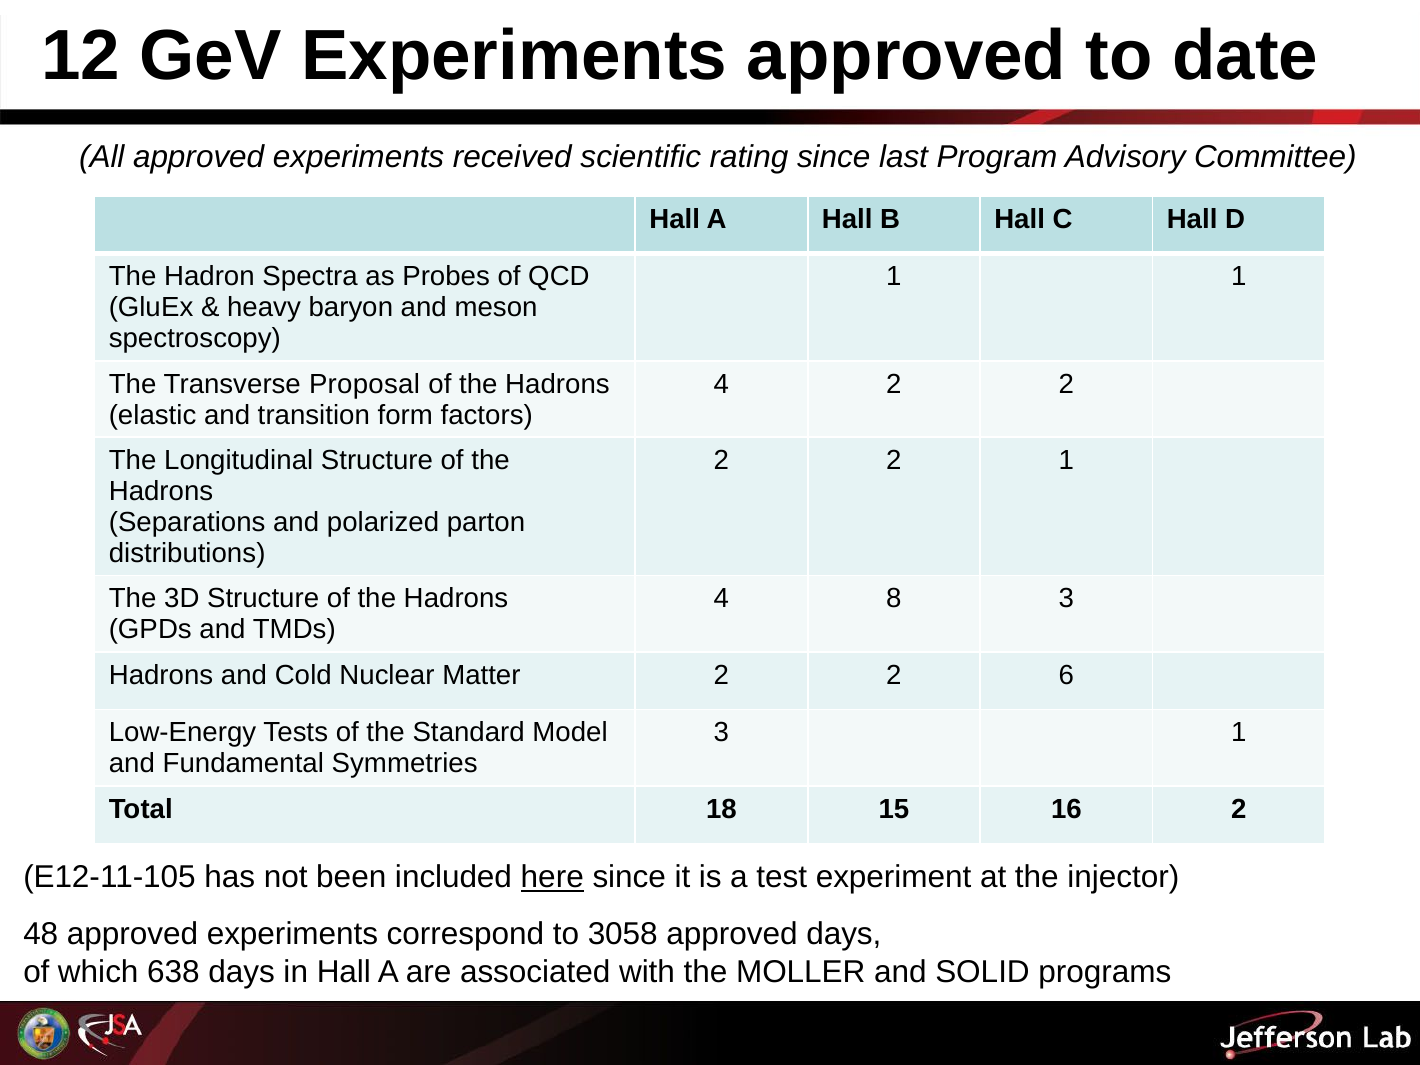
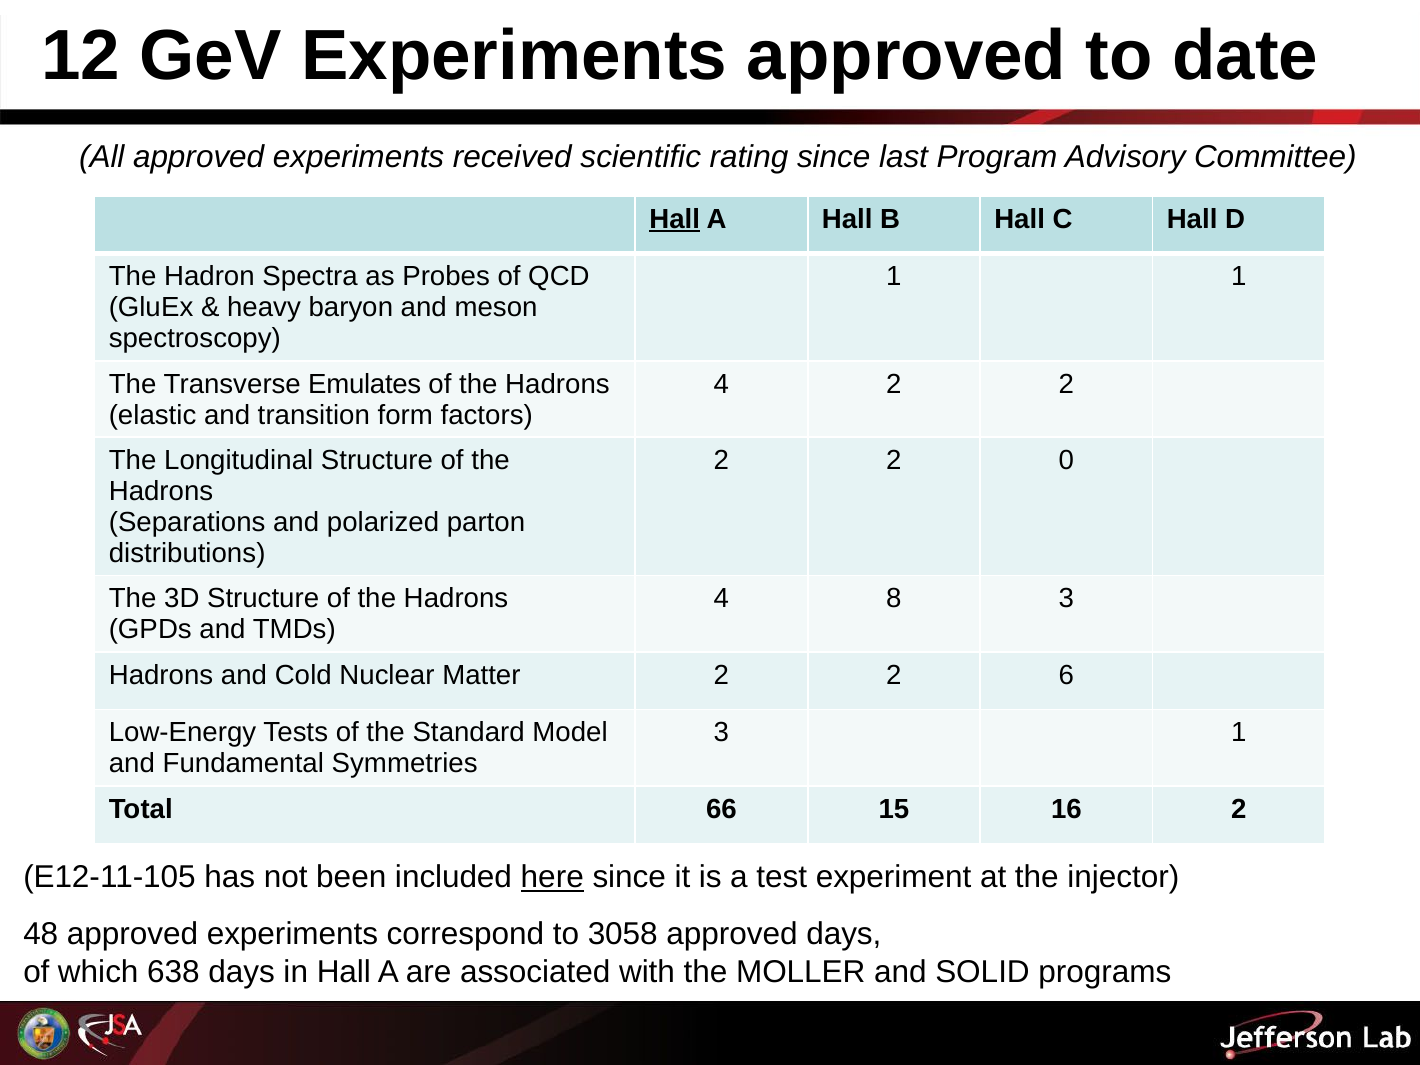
Hall underline: none -> present (675, 219)
Proposal: Proposal -> Emulates (365, 384)
2 1: 1 -> 0 (1066, 460)
18: 18 -> 66 (721, 809)
